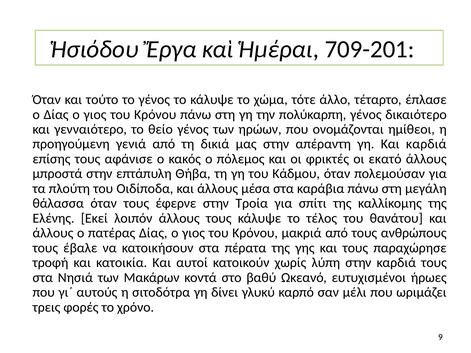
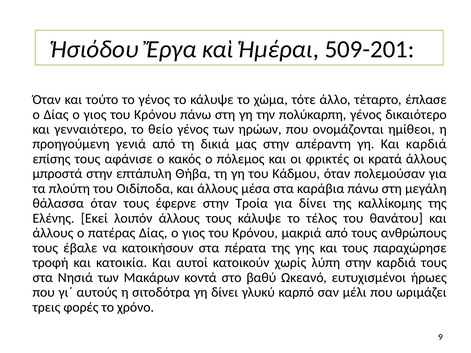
709-201: 709-201 -> 509-201 (370, 49)
εκατό: εκατό -> κρατά (385, 159)
για σπίτι: σπίτι -> δίνει (313, 204)
